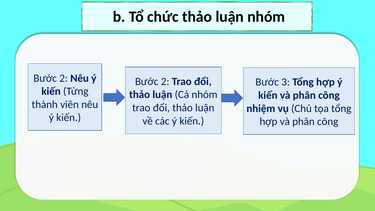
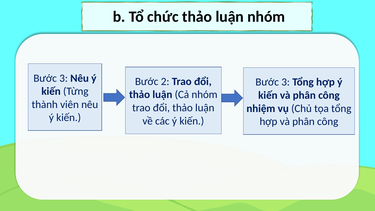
2: 2 -> 3 (64, 78)
